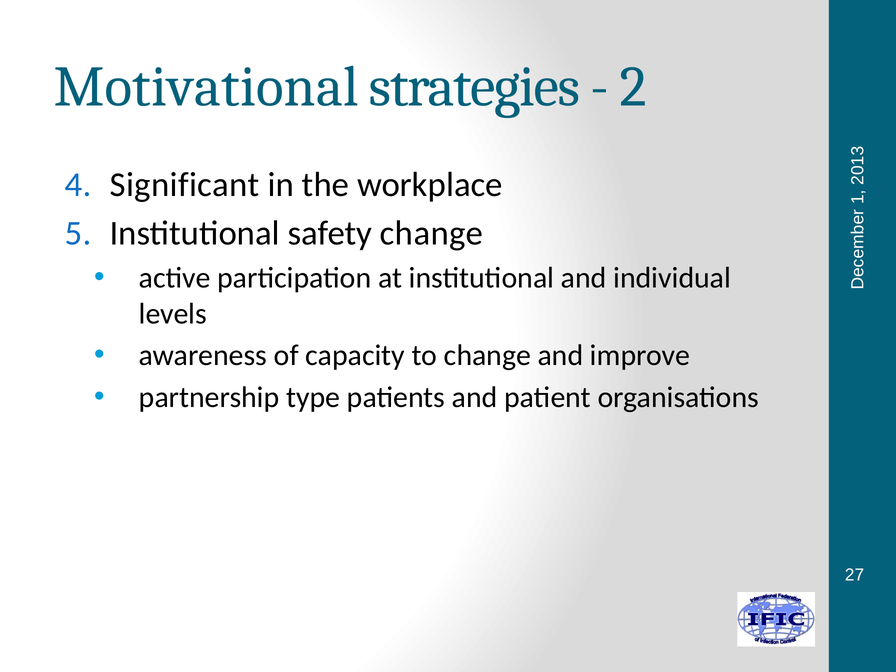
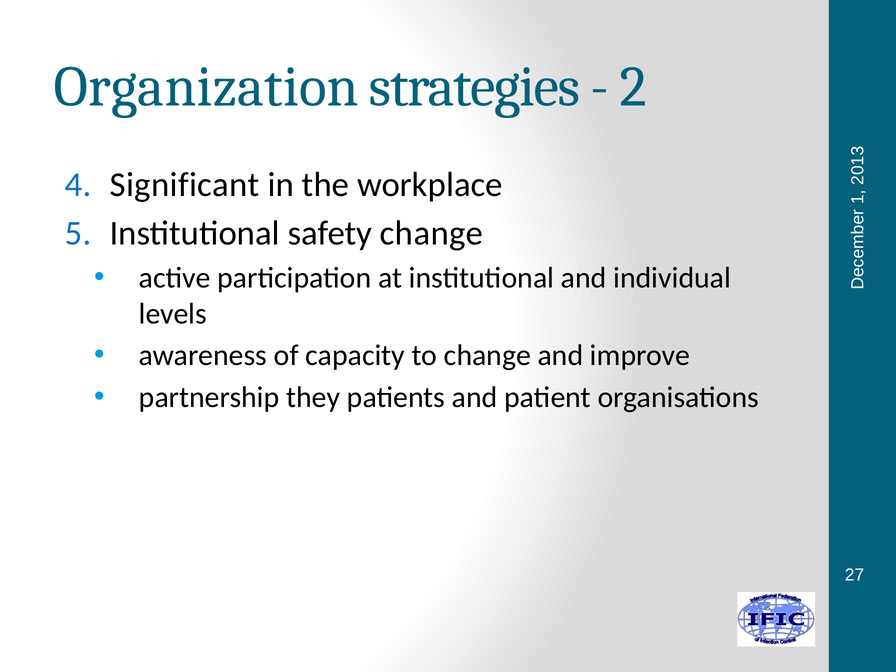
Motivational: Motivational -> Organization (206, 87)
type: type -> they (313, 397)
